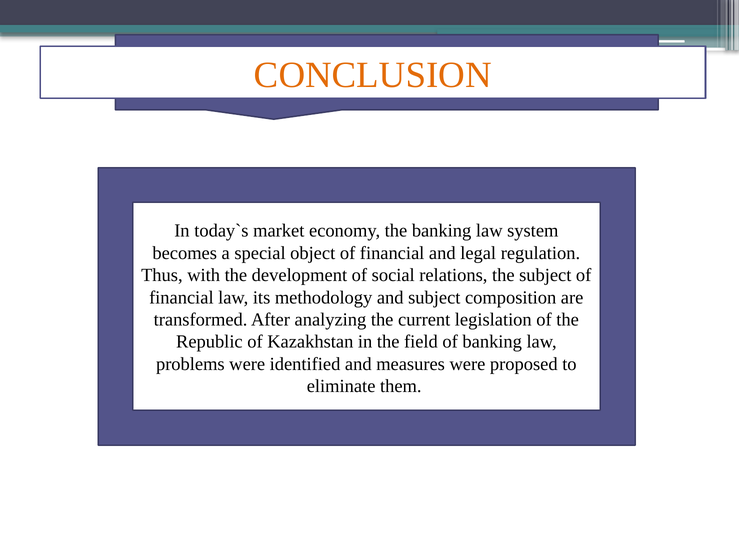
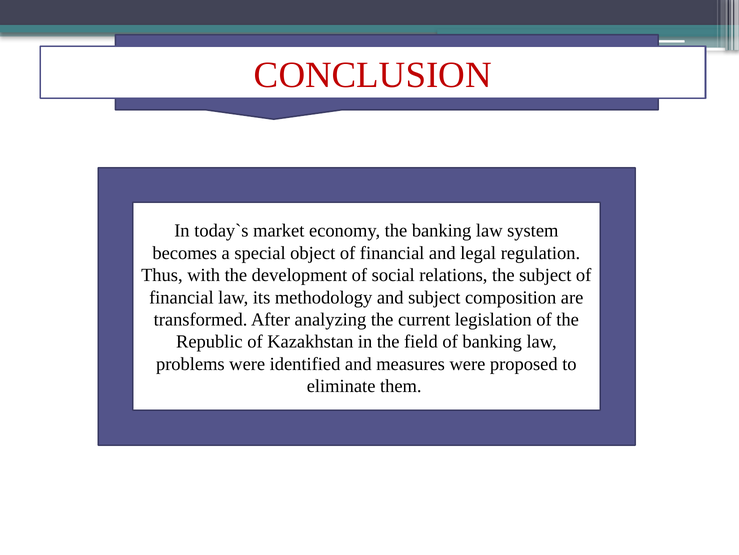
CONCLUSION colour: orange -> red (373, 75)
